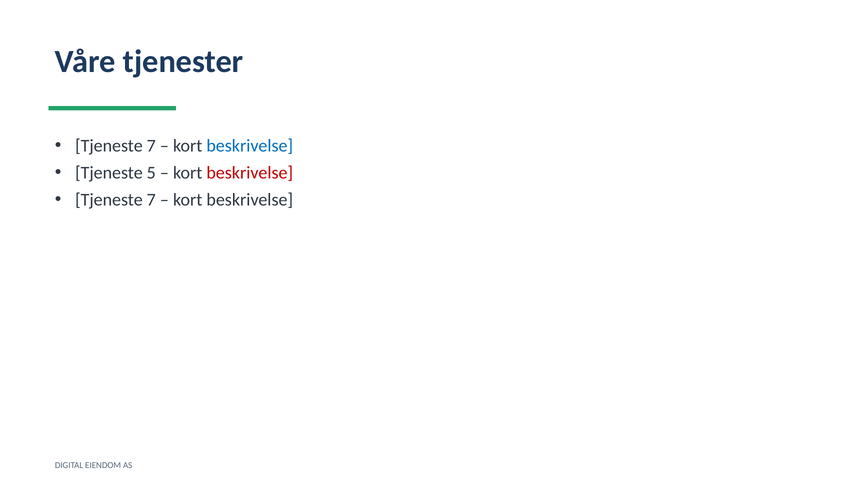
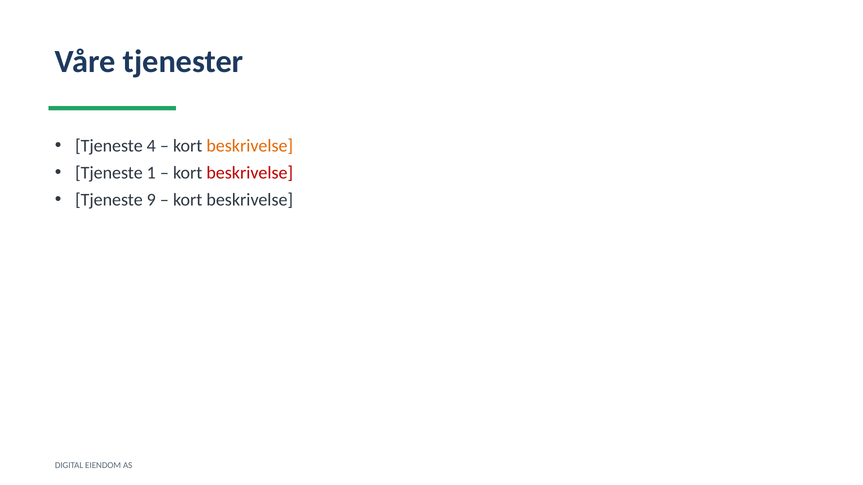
7: 7 -> 4 (151, 146)
beskrivelse colour: blue -> orange (250, 146)
5: 5 -> 1 (151, 173)
7: 7 -> 9 (151, 200)
